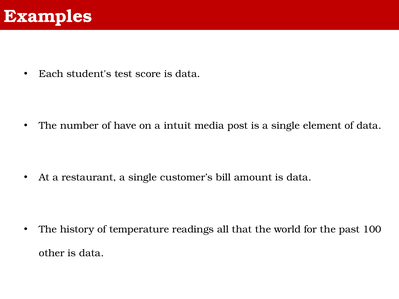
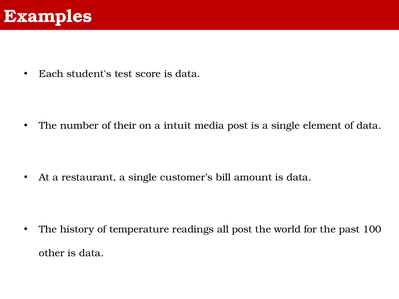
have: have -> their (125, 126)
all that: that -> post (242, 229)
